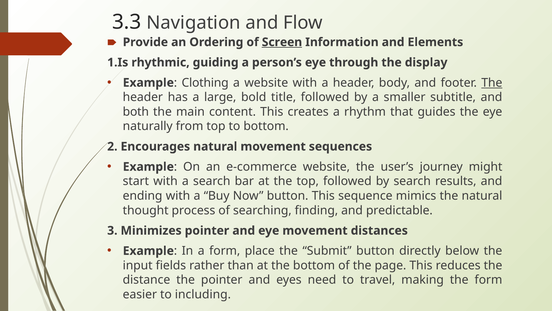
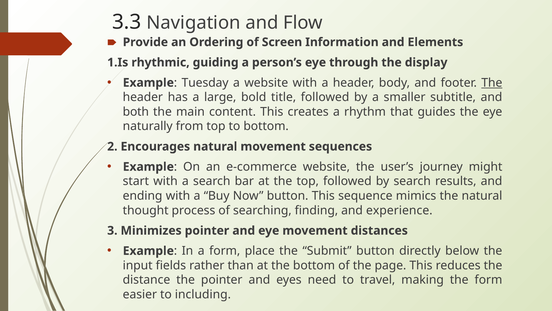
Screen underline: present -> none (282, 42)
Clothing: Clothing -> Tuesday (205, 83)
predictable: predictable -> experience (399, 210)
